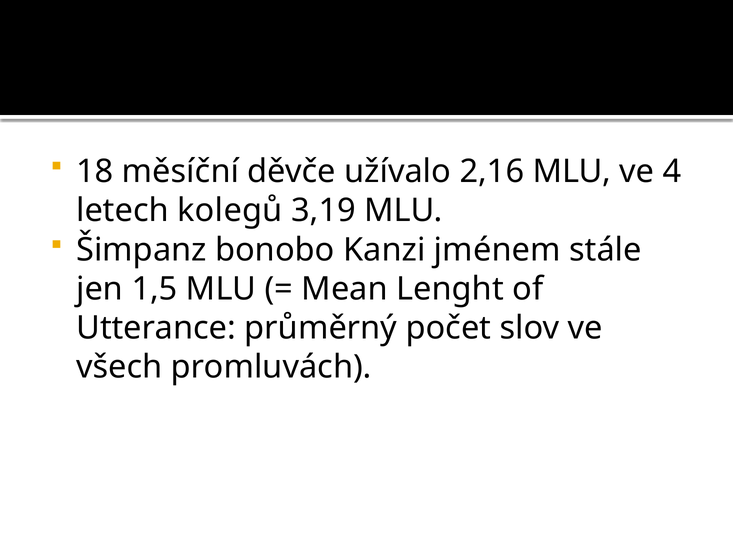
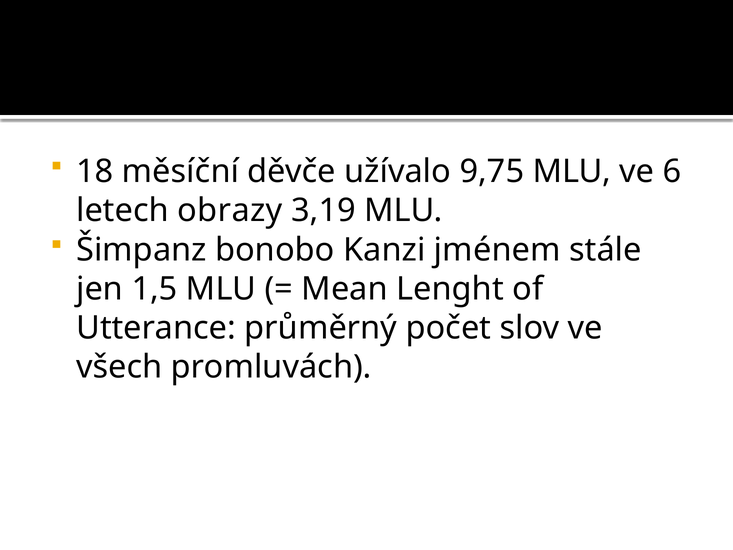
2,16: 2,16 -> 9,75 (492, 171)
4: 4 -> 6 (672, 171)
kolegů: kolegů -> obrazy (230, 211)
